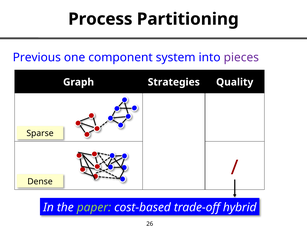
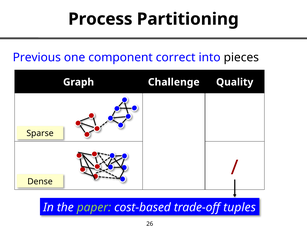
system: system -> correct (176, 58)
pieces colour: purple -> black (241, 58)
Strategies: Strategies -> Challenge (174, 82)
hybrid: hybrid -> tuples (240, 208)
